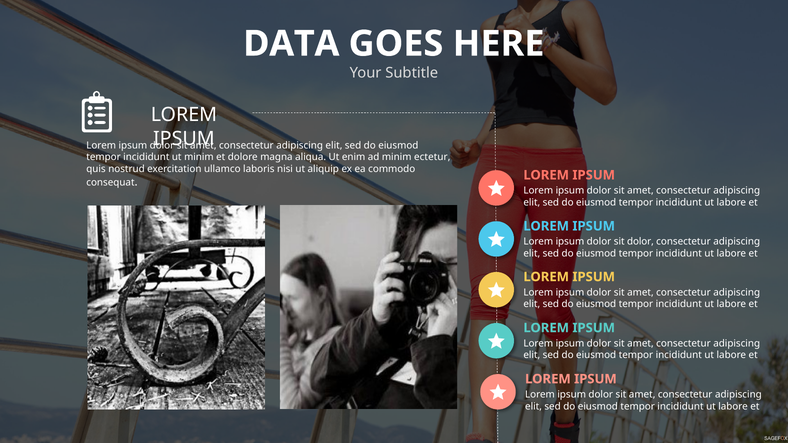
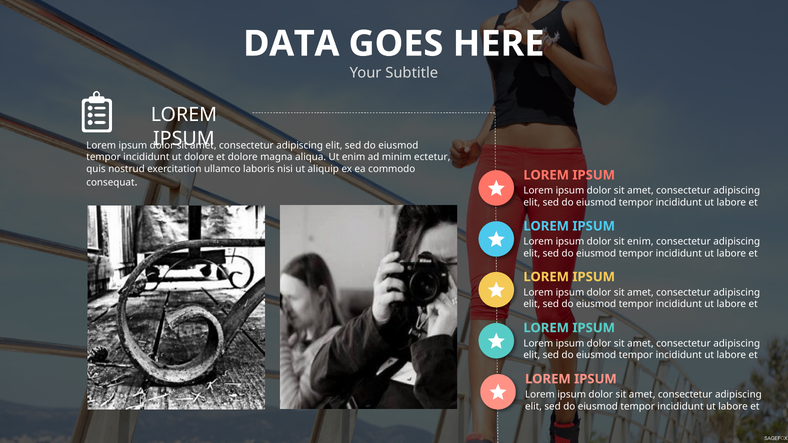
ut minim: minim -> dolore (199, 157)
sit dolor: dolor -> enim (640, 242)
